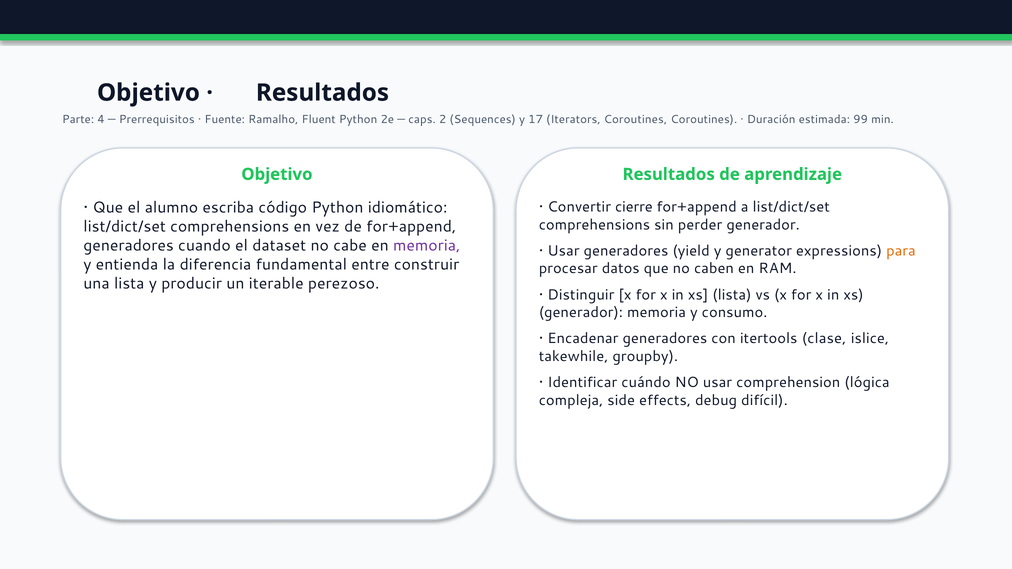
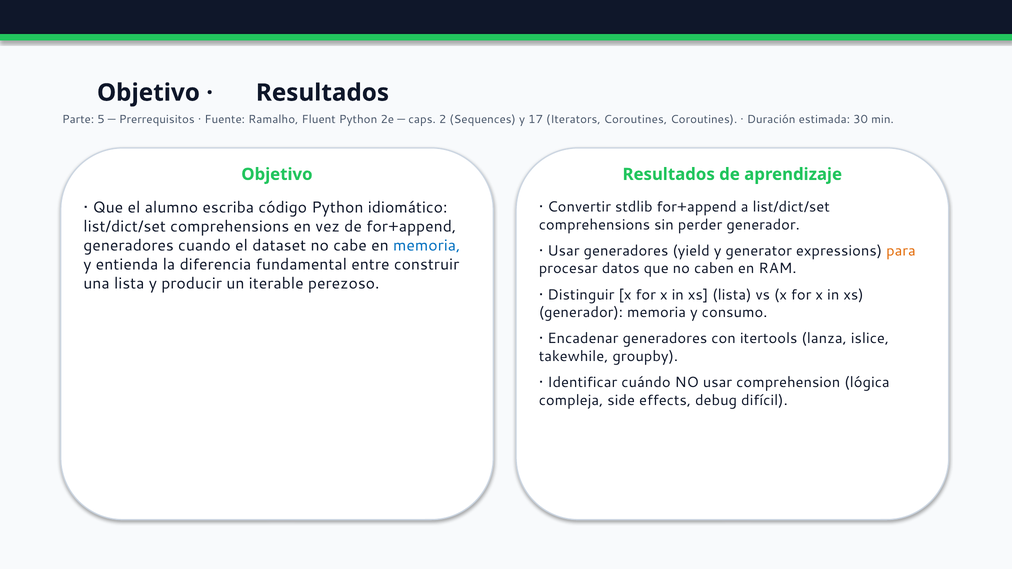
4: 4 -> 5 (101, 119)
99: 99 -> 30 (861, 119)
cierre: cierre -> stdlib (634, 207)
memoria colour: purple -> blue (427, 246)
clase: clase -> lanza (824, 339)
